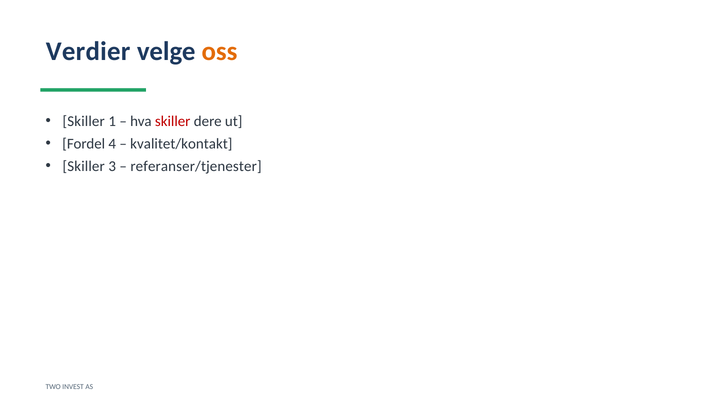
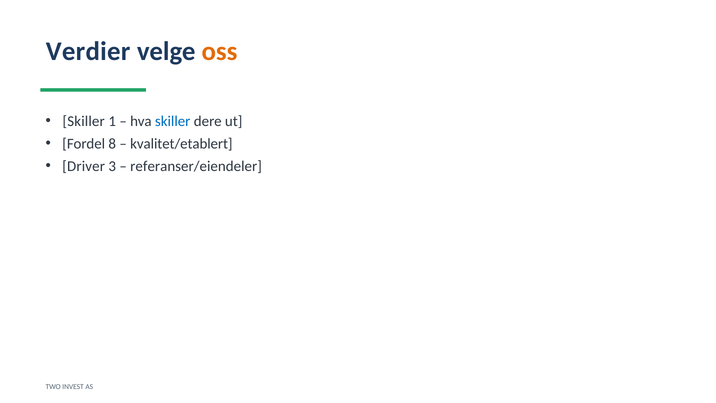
skiller colour: red -> blue (173, 121)
4: 4 -> 8 (112, 144)
kvalitet/kontakt: kvalitet/kontakt -> kvalitet/etablert (181, 144)
Skiller: Skiller -> Driver (84, 166)
referanser/tjenester: referanser/tjenester -> referanser/eiendeler (196, 166)
